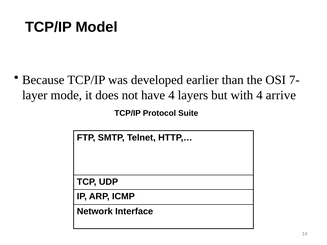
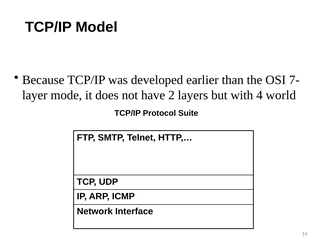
have 4: 4 -> 2 (171, 95)
arrive: arrive -> world (281, 95)
